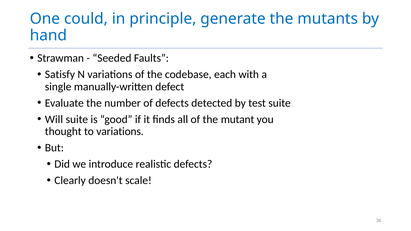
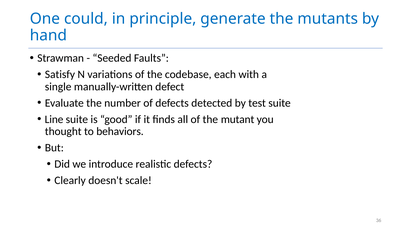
Will: Will -> Line (54, 119)
to variations: variations -> behaviors (120, 132)
